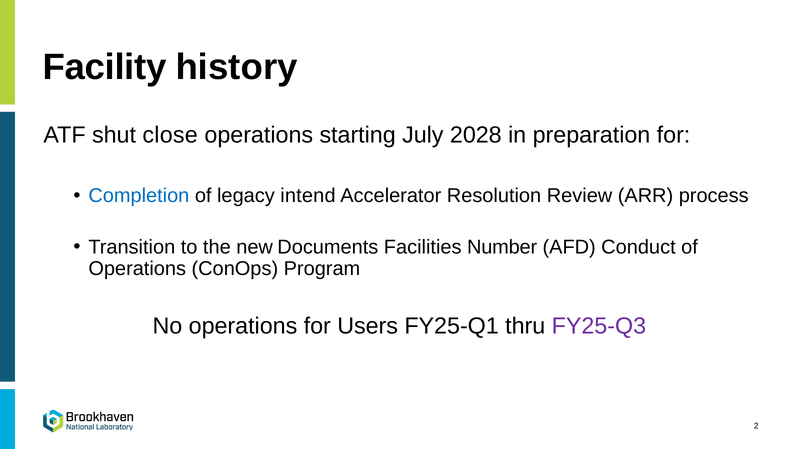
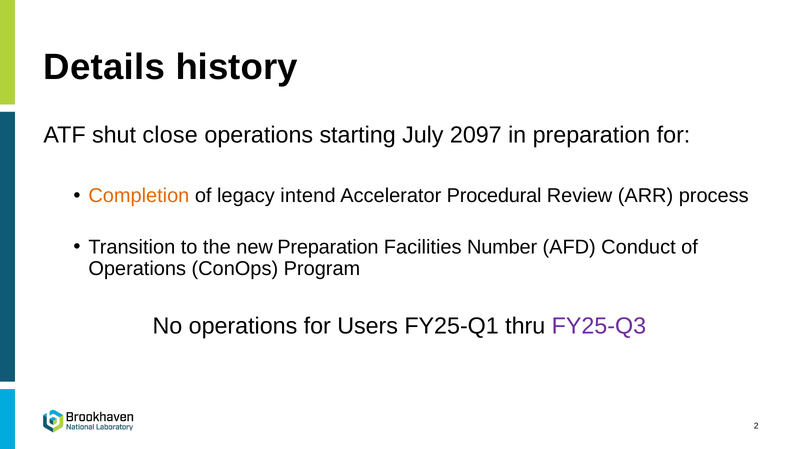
Facility: Facility -> Details (104, 67)
2028: 2028 -> 2097 (476, 135)
Completion colour: blue -> orange (139, 196)
Resolution: Resolution -> Procedural (494, 196)
new Documents: Documents -> Preparation (328, 247)
